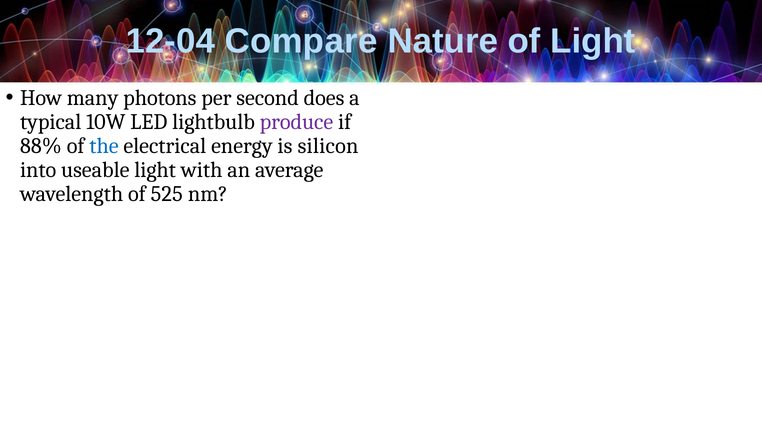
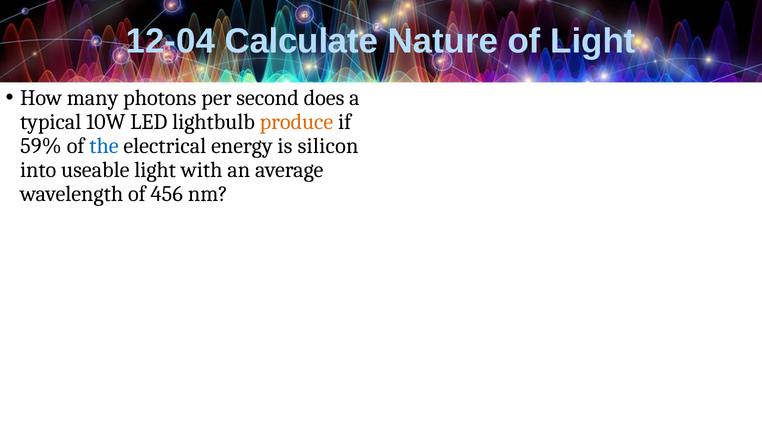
Compare: Compare -> Calculate (301, 41)
produce colour: purple -> orange (296, 122)
88%: 88% -> 59% (41, 146)
525: 525 -> 456 (167, 194)
